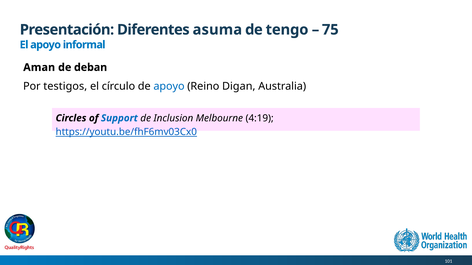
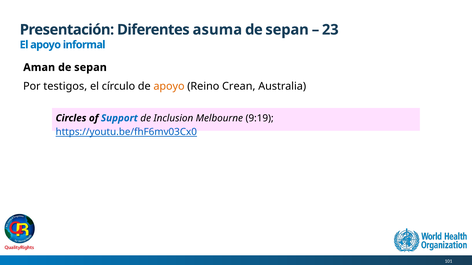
tengo: tengo -> sepan (287, 30)
75: 75 -> 23 (330, 30)
deban: deban -> sepan (90, 67)
apoyo colour: blue -> orange (169, 86)
Digan: Digan -> Crean (239, 86)
4:19: 4:19 -> 9:19 (260, 118)
